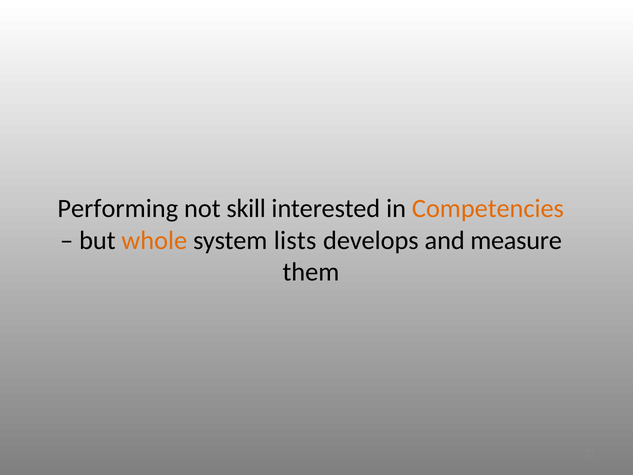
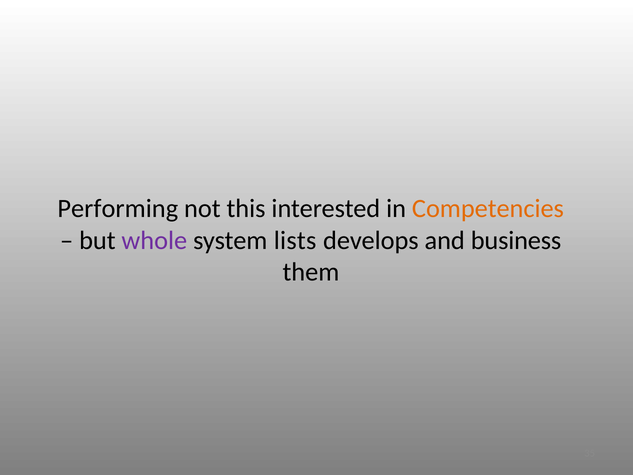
skill: skill -> this (246, 209)
whole colour: orange -> purple (154, 240)
measure: measure -> business (516, 240)
